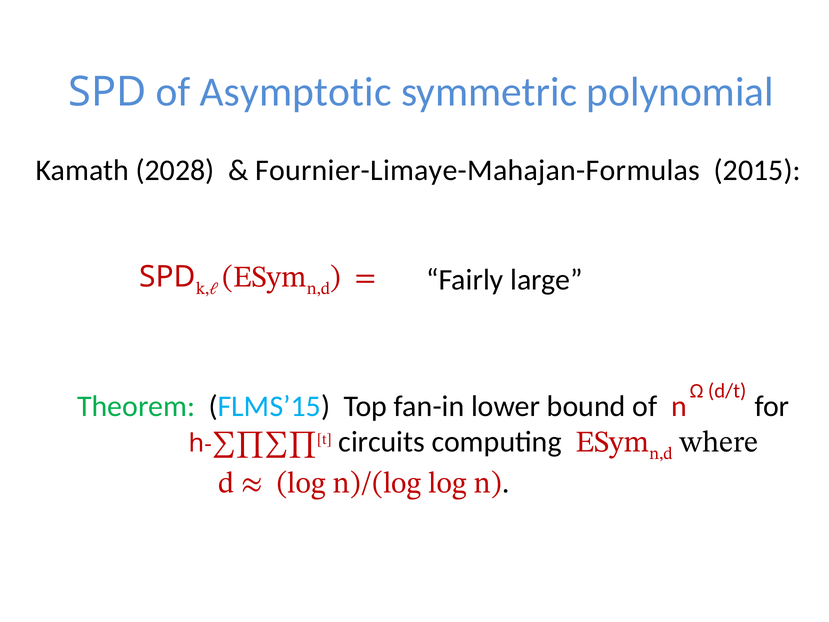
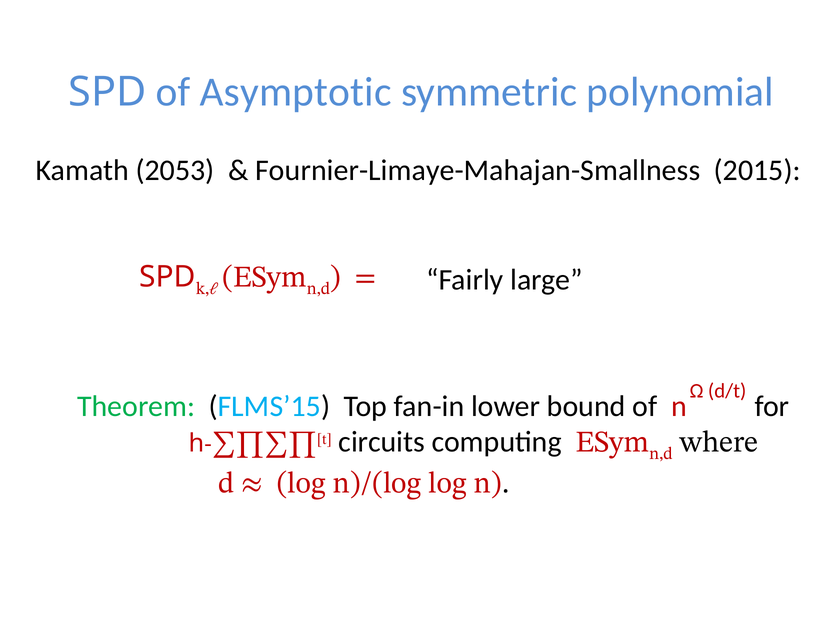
2028: 2028 -> 2053 (175, 170)
Fournier-Limaye-Mahajan-Formulas: Fournier-Limaye-Mahajan-Formulas -> Fournier-Limaye-Mahajan-Smallness (478, 170)
